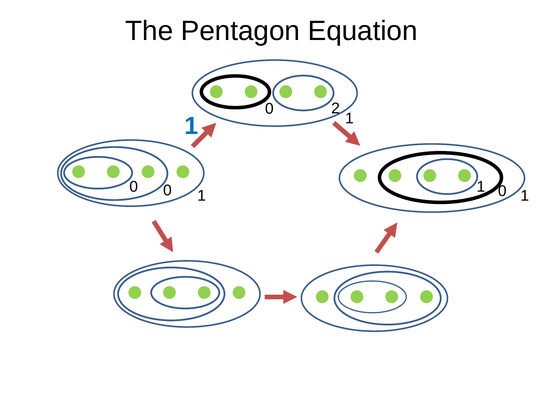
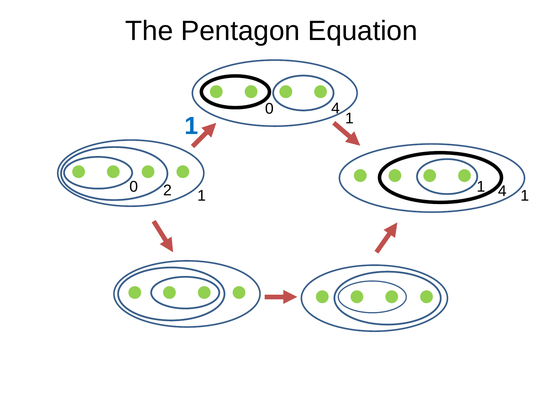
0 2: 2 -> 4 (335, 108)
0 0: 0 -> 2 (167, 190)
0: 0 -> 4 (502, 191)
